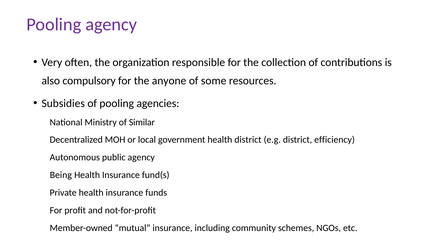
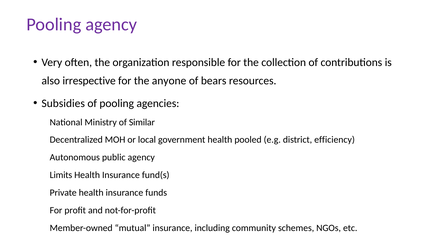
compulsory: compulsory -> irrespective (89, 81)
some: some -> bears (214, 81)
health district: district -> pooled (248, 140)
Being: Being -> Limits (61, 175)
